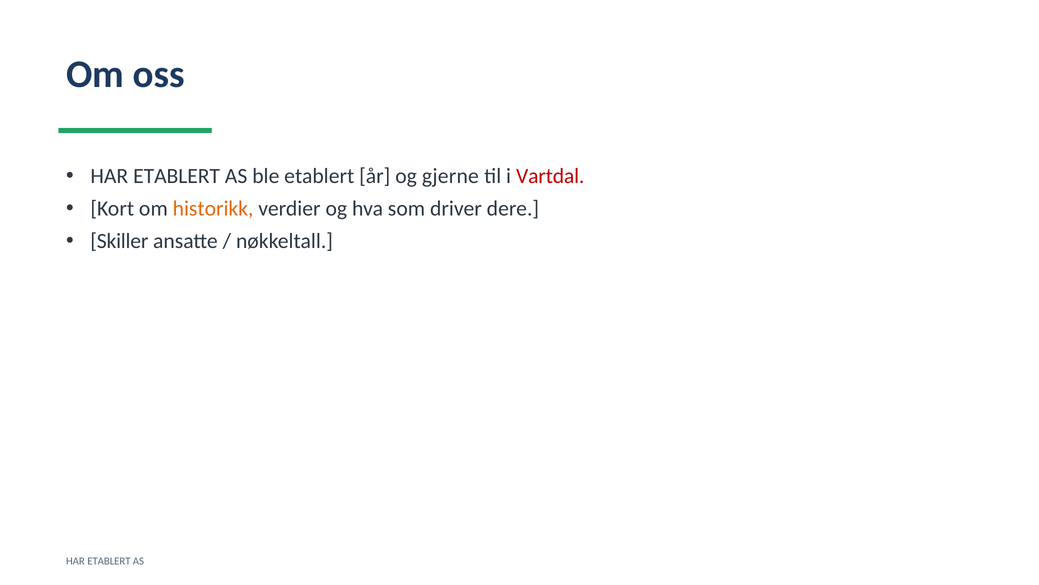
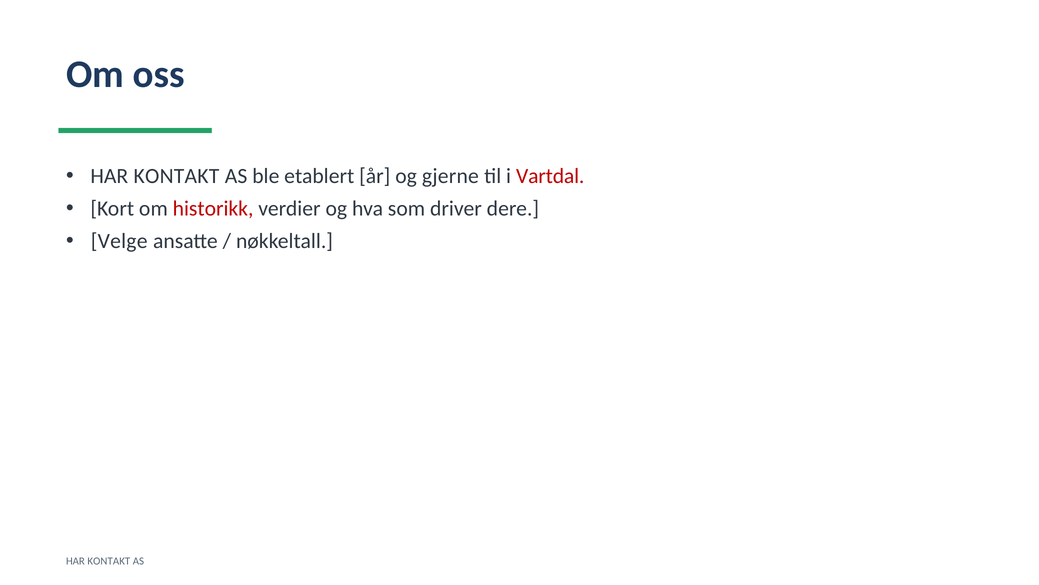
ETABLERT: ETABLERT -> KONTAKT (176, 176)
historikk colour: orange -> red (213, 208)
Skiller: Skiller -> Velge (119, 241)
ETABLERT: ETABLERT -> KONTAKT (109, 561)
